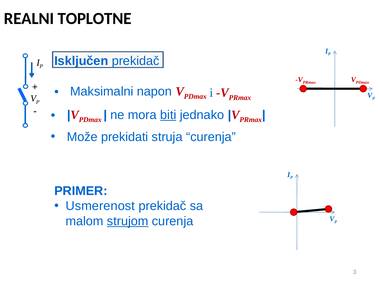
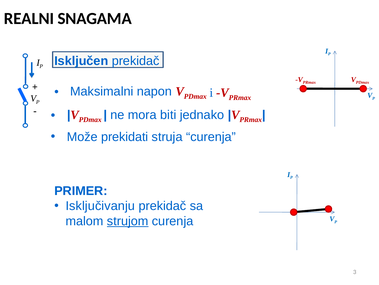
TOPLOTNE: TOPLOTNE -> SNAGAMA (95, 19)
biti underline: present -> none (168, 115)
Usmerenost: Usmerenost -> Isključivanju (100, 206)
